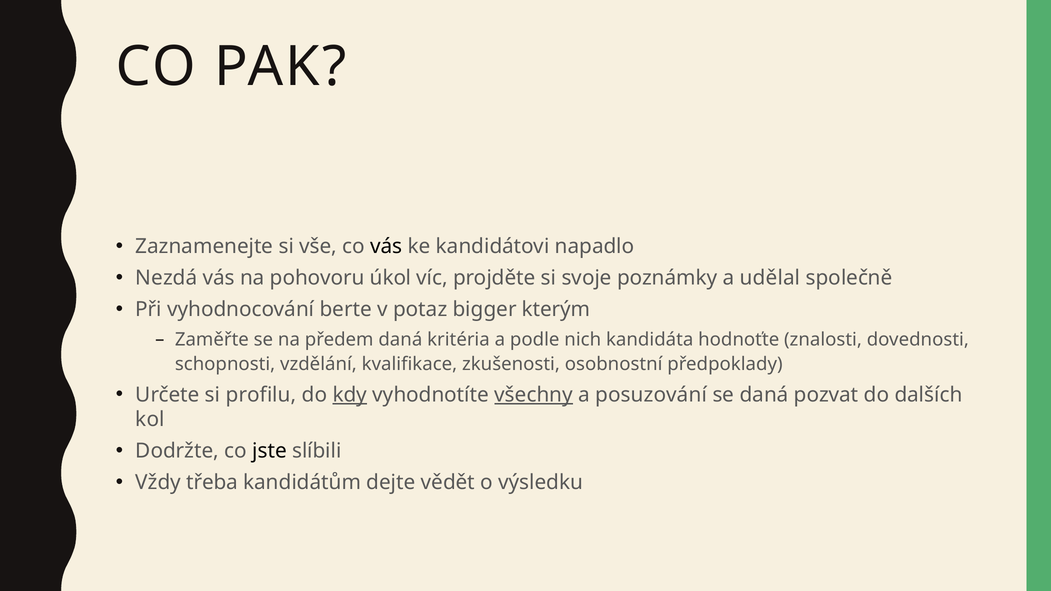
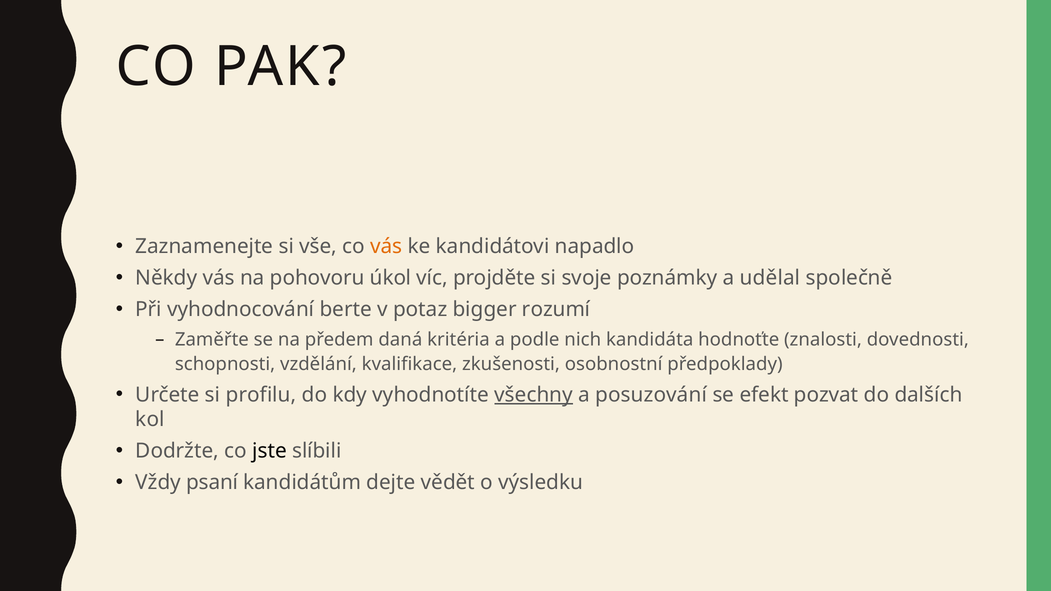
vás colour: black -> orange (386, 246)
Nezdá: Nezdá -> Někdy (166, 278)
kterým: kterým -> rozumí (556, 310)
kdy underline: present -> none (350, 395)
se daná: daná -> efekt (764, 395)
třeba: třeba -> psaní (212, 483)
